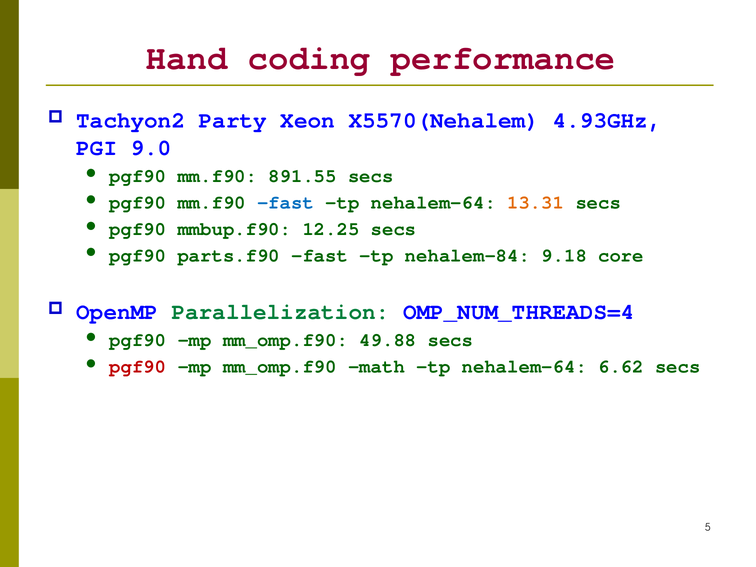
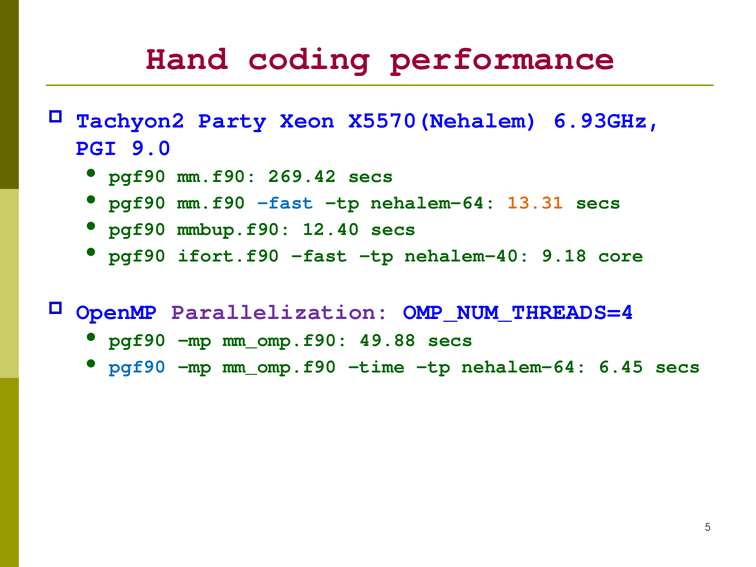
4.93GHz: 4.93GHz -> 6.93GHz (607, 120)
891.55: 891.55 -> 269.42 (303, 176)
12.25: 12.25 -> 12.40 (331, 229)
parts.f90: parts.f90 -> ifort.f90 (229, 255)
nehalem-84: nehalem-84 -> nehalem-40 (467, 255)
Parallelization colour: green -> purple (280, 312)
pgf90 colour: red -> blue (138, 367)
math: math -> time (377, 367)
6.62: 6.62 -> 6.45 (621, 367)
